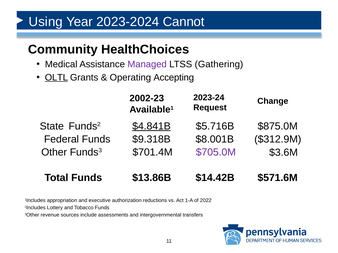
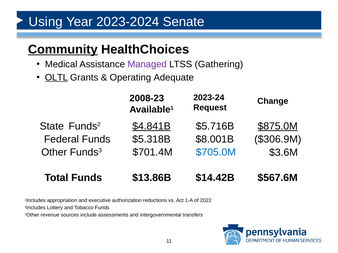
Cannot: Cannot -> Senate (184, 22)
Community underline: none -> present (63, 50)
Accepting: Accepting -> Adequate (174, 78)
2002-23: 2002-23 -> 2008-23 (147, 98)
$875.0M underline: none -> present (278, 126)
$9.318B: $9.318B -> $5.318B (151, 139)
$312.9M: $312.9M -> $306.9M (278, 139)
$705.0M colour: purple -> blue (216, 152)
$571.6M: $571.6M -> $567.6M (278, 178)
